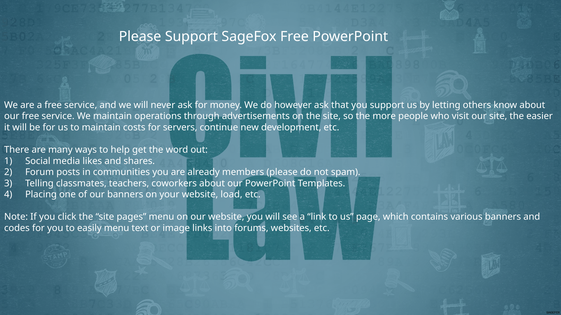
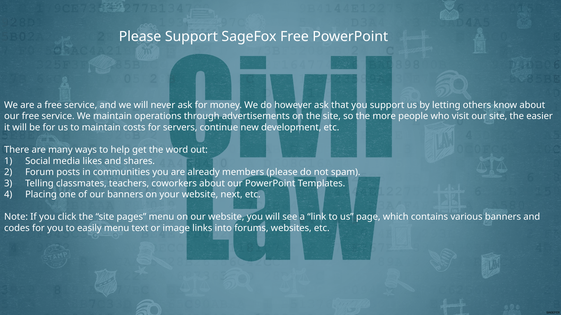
load: load -> next (232, 195)
